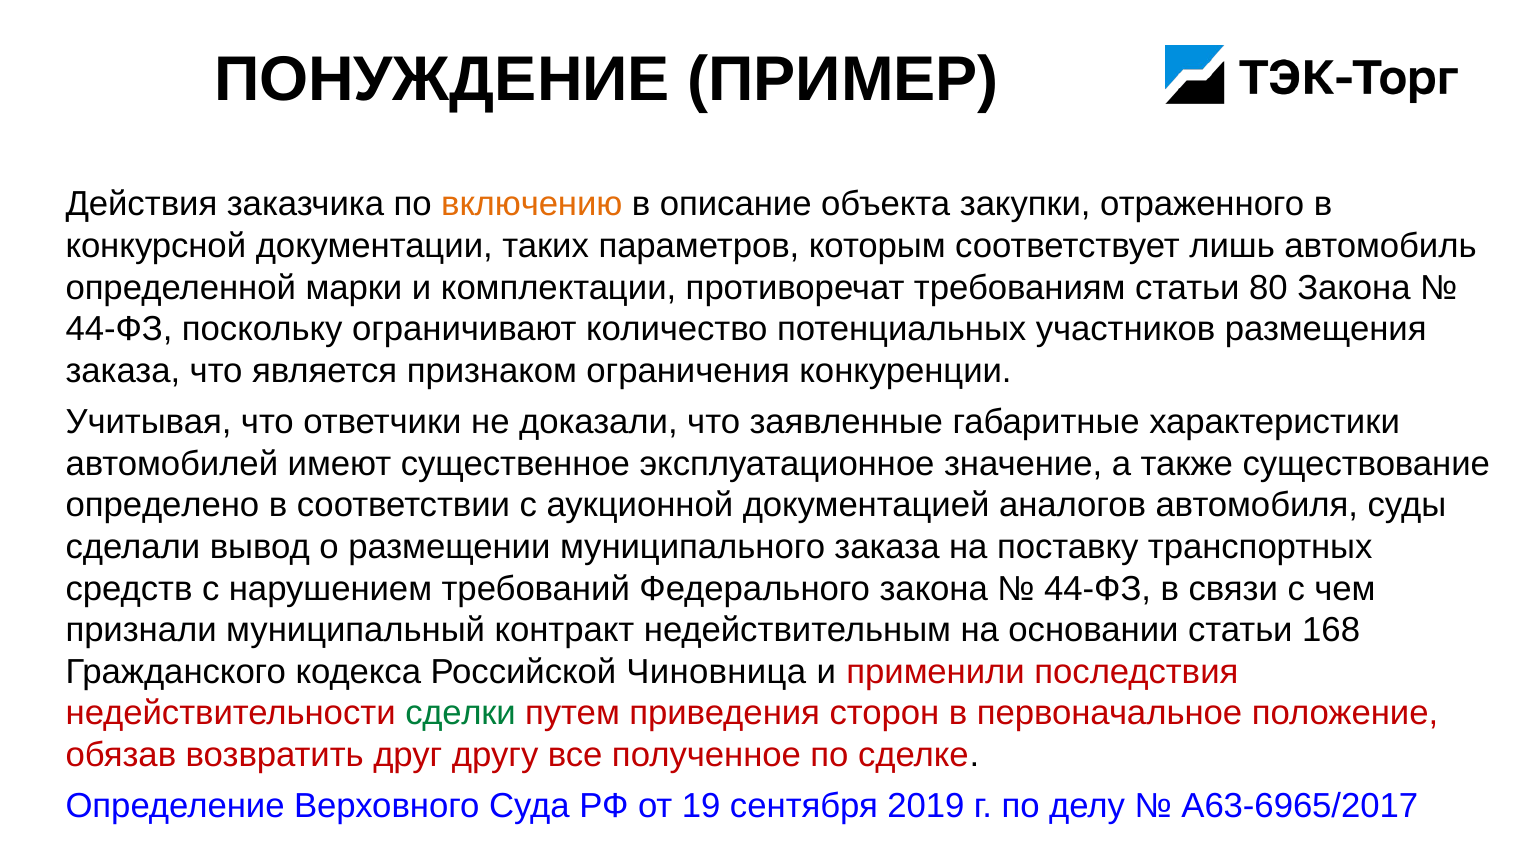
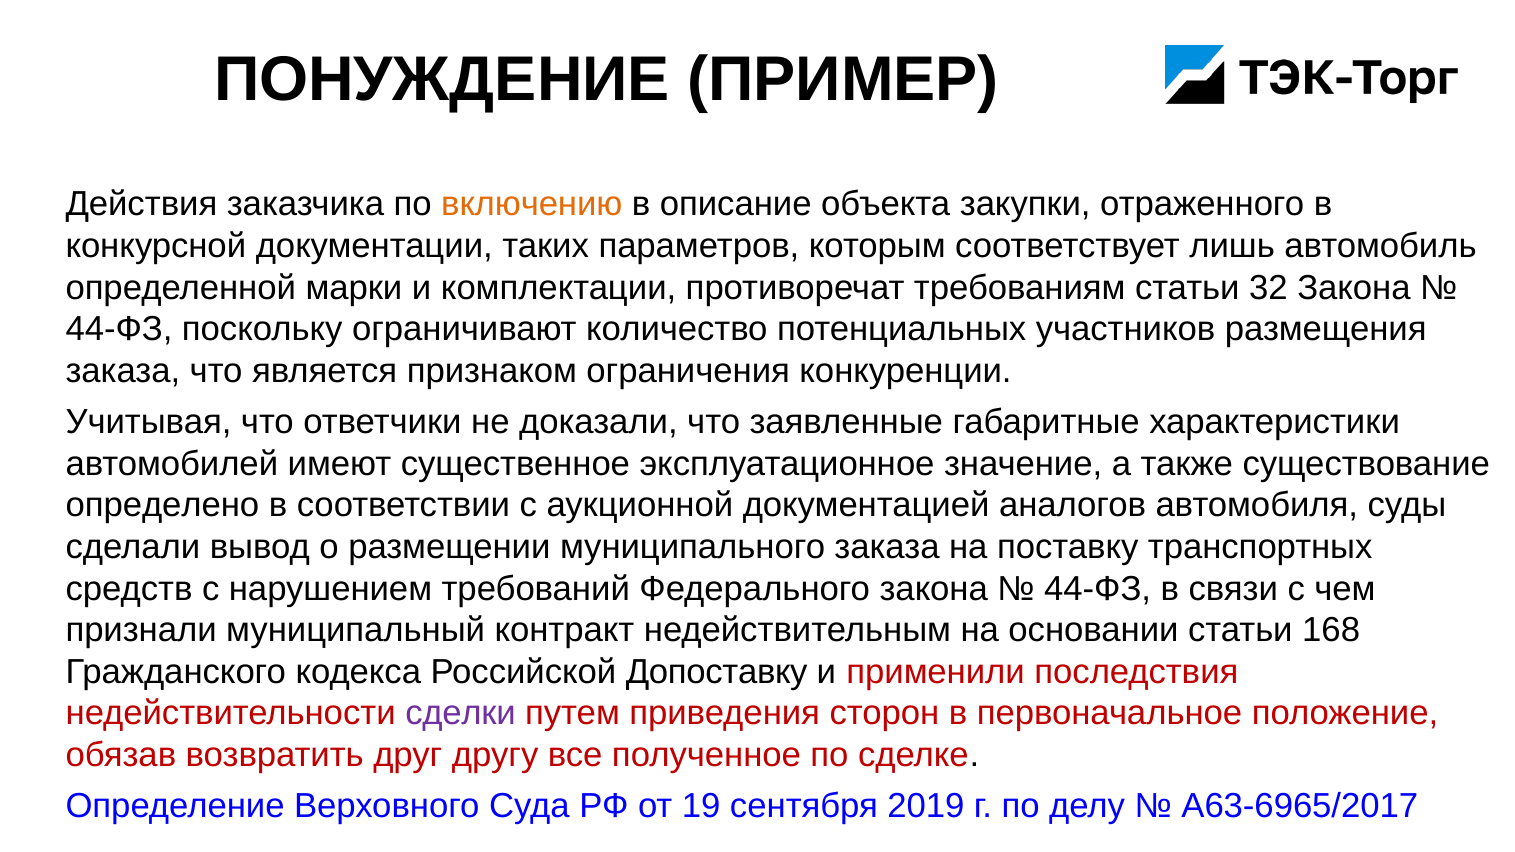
80: 80 -> 32 (1268, 288)
Чиновница: Чиновница -> Допоставку (717, 672)
сделки colour: green -> purple (461, 714)
